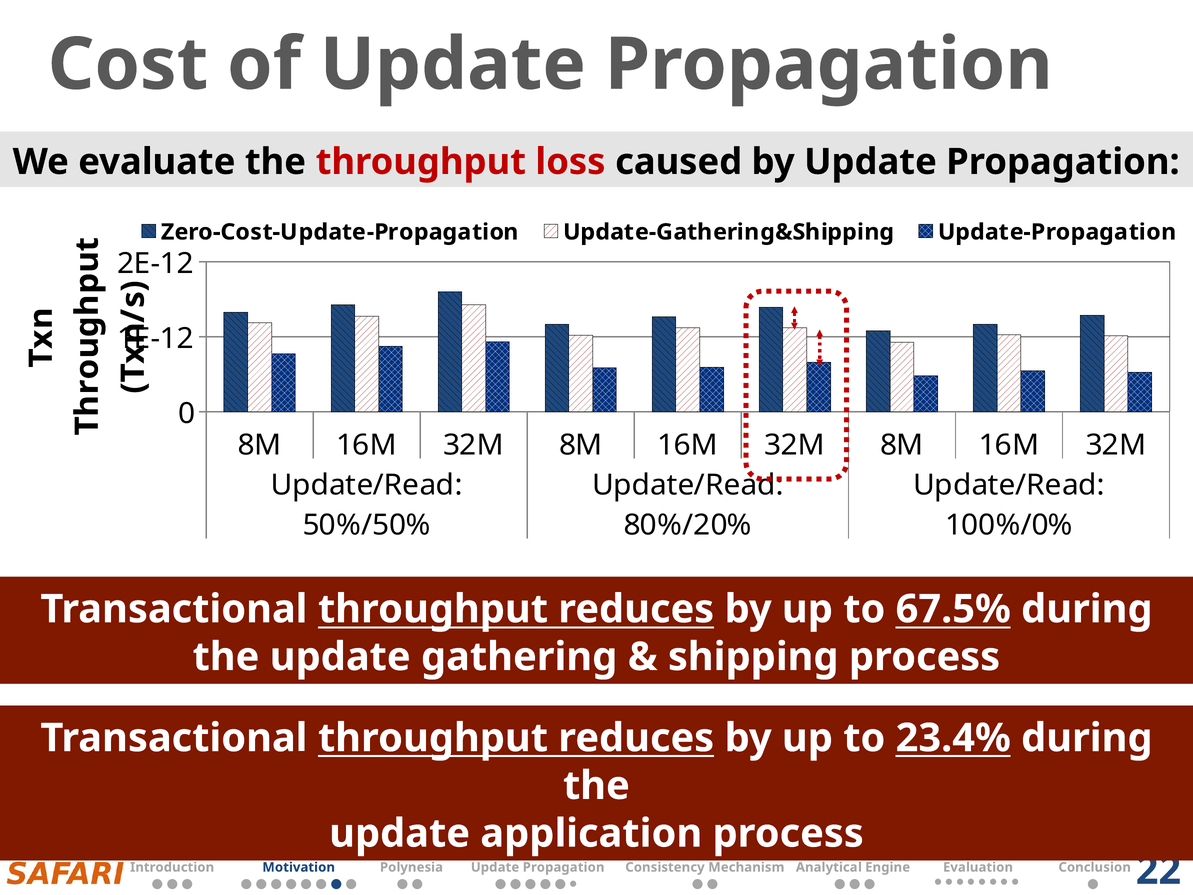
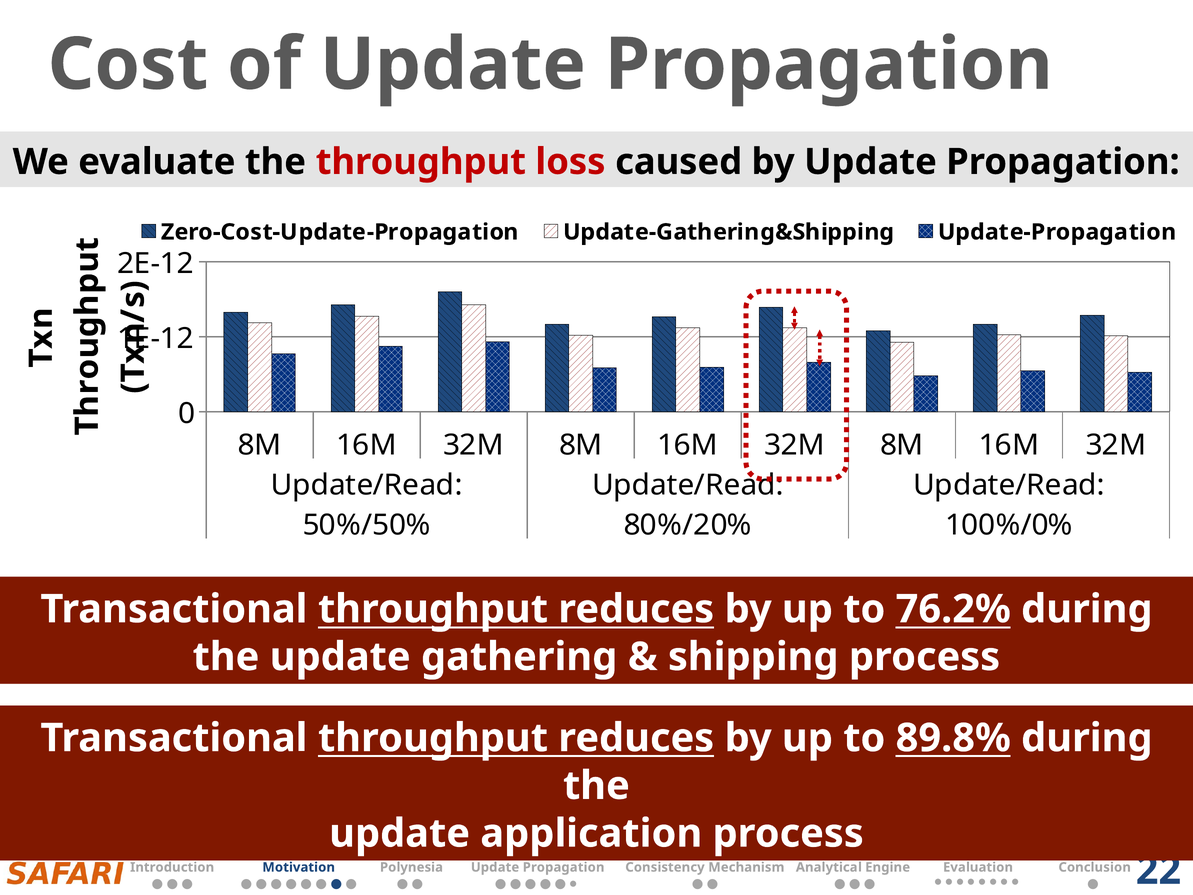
67.5%: 67.5% -> 76.2% (953, 609)
23.4%: 23.4% -> 89.8% (953, 738)
